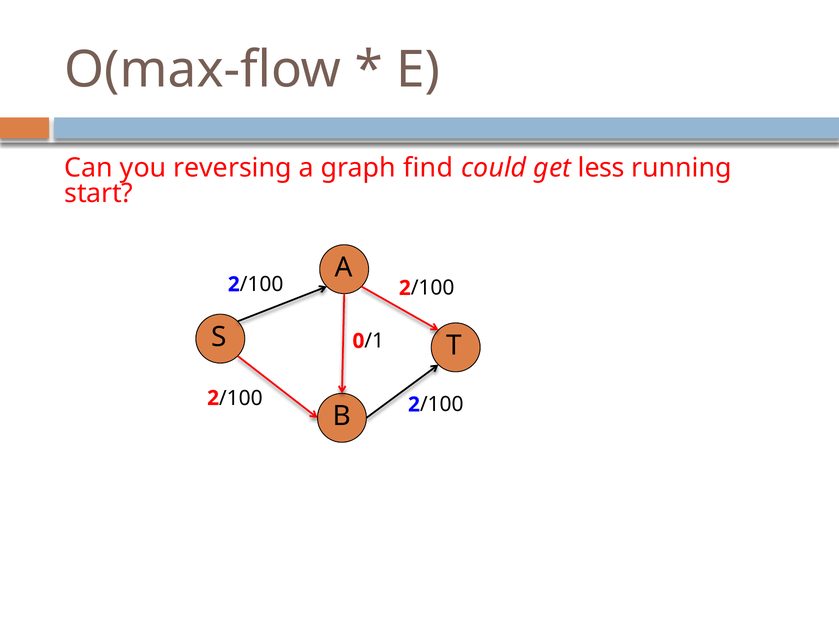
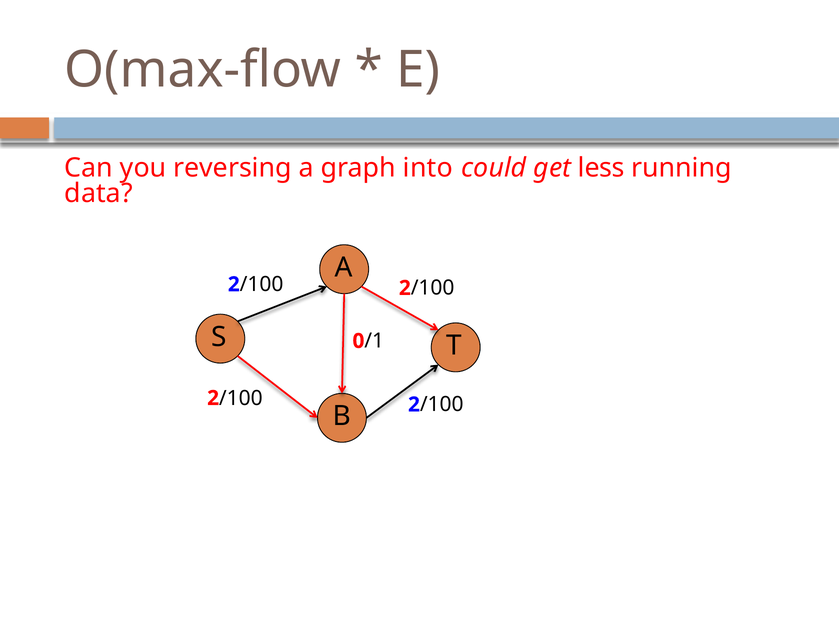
find: find -> into (428, 168)
start: start -> data (99, 194)
